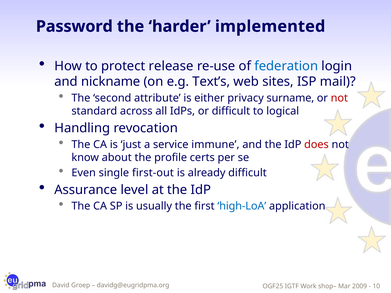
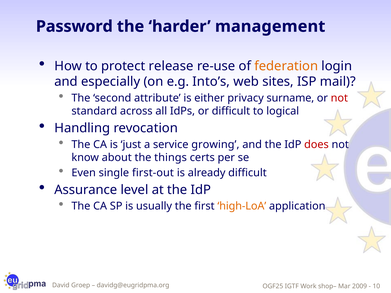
implemented: implemented -> management (270, 26)
federation colour: blue -> orange (286, 66)
nickname: nickname -> especially (111, 82)
Text’s: Text’s -> Into’s (211, 82)
immune: immune -> growing (215, 145)
profile: profile -> things (171, 158)
high-LoA colour: blue -> orange (242, 206)
